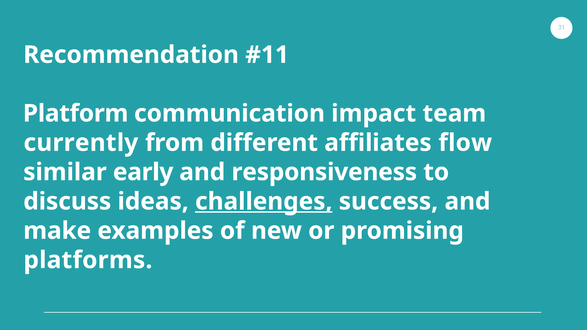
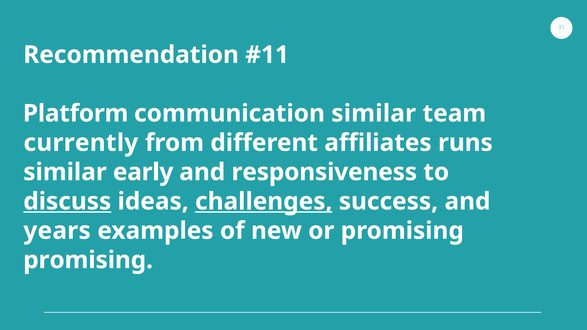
communication impact: impact -> similar (374, 114)
flow: flow -> runs (465, 143)
discuss underline: none -> present (67, 202)
make: make -> years (57, 231)
platforms: platforms -> promising (88, 260)
